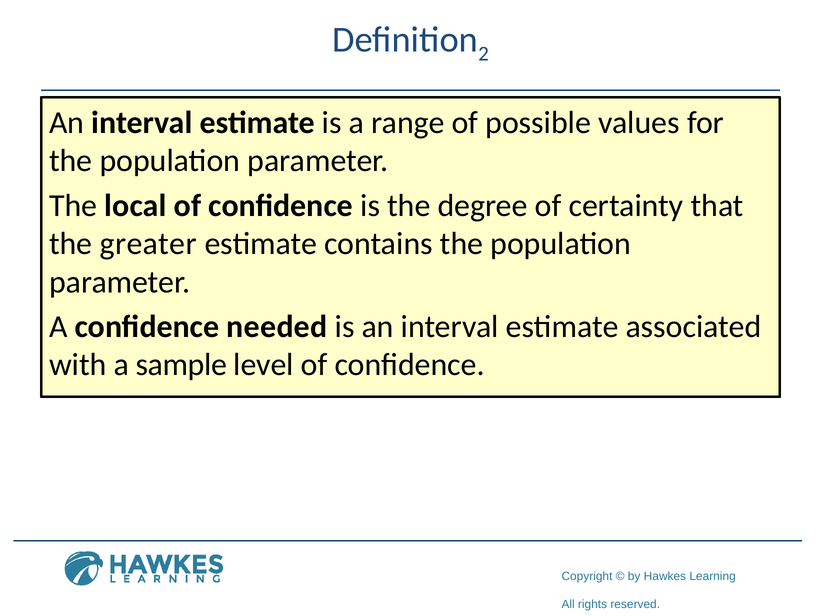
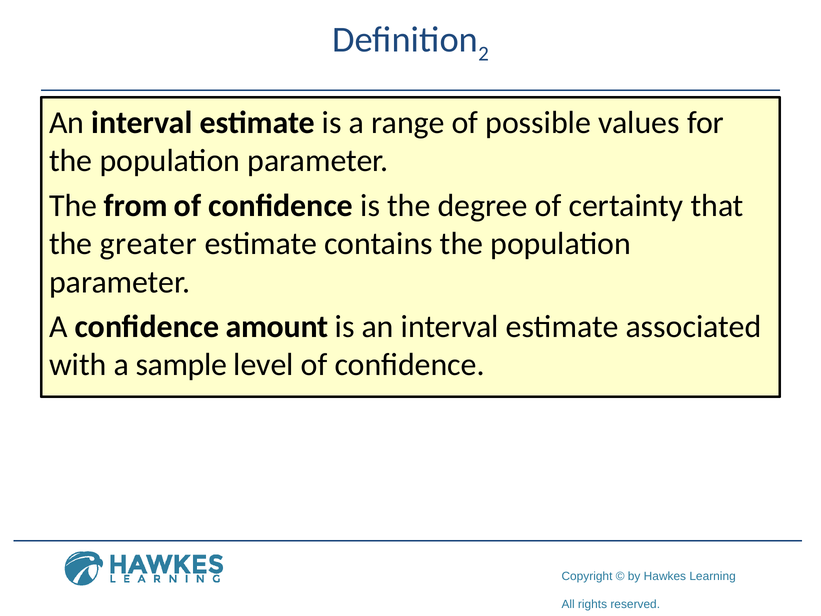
local: local -> from (136, 205)
needed: needed -> amount (277, 327)
